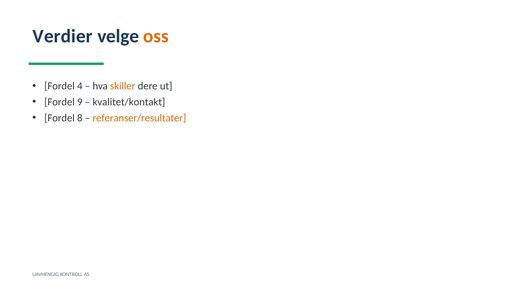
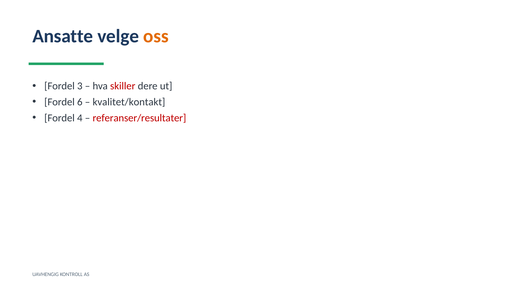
Verdier: Verdier -> Ansatte (63, 36)
4: 4 -> 3 (80, 86)
skiller colour: orange -> red (123, 86)
9: 9 -> 6 (80, 102)
8: 8 -> 4 (80, 118)
referanser/resultater colour: orange -> red (139, 118)
